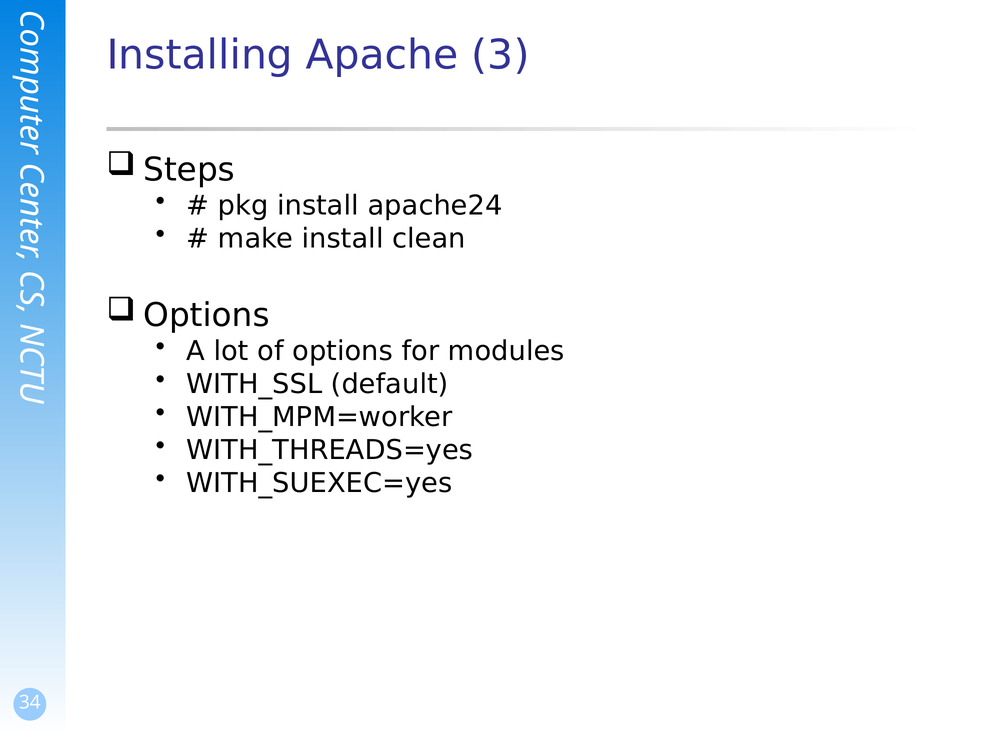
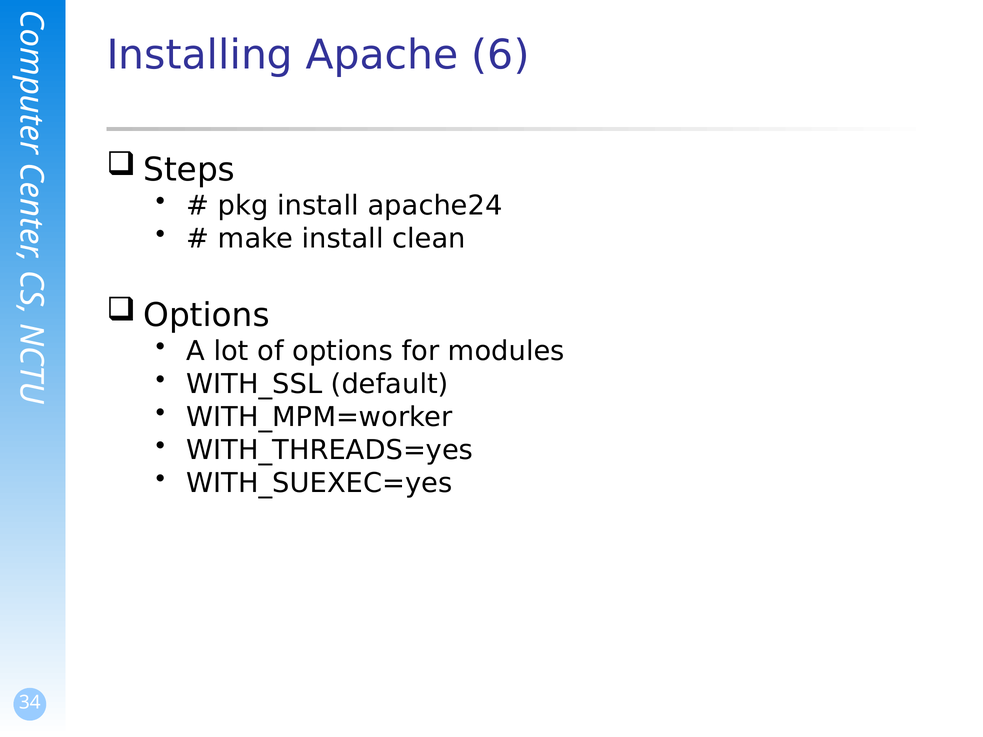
3: 3 -> 6 (501, 55)
